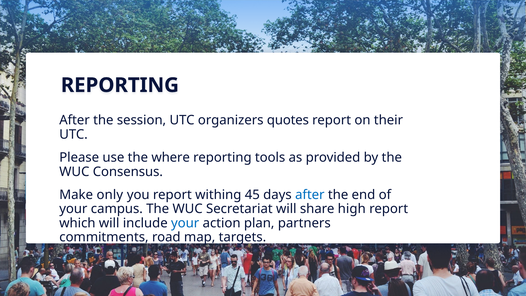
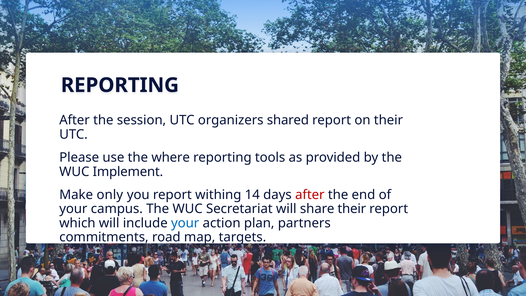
quotes: quotes -> shared (288, 120)
Consensus: Consensus -> Implement (128, 172)
45: 45 -> 14 (252, 195)
after colour: blue -> red (310, 195)
share high: high -> their (352, 209)
